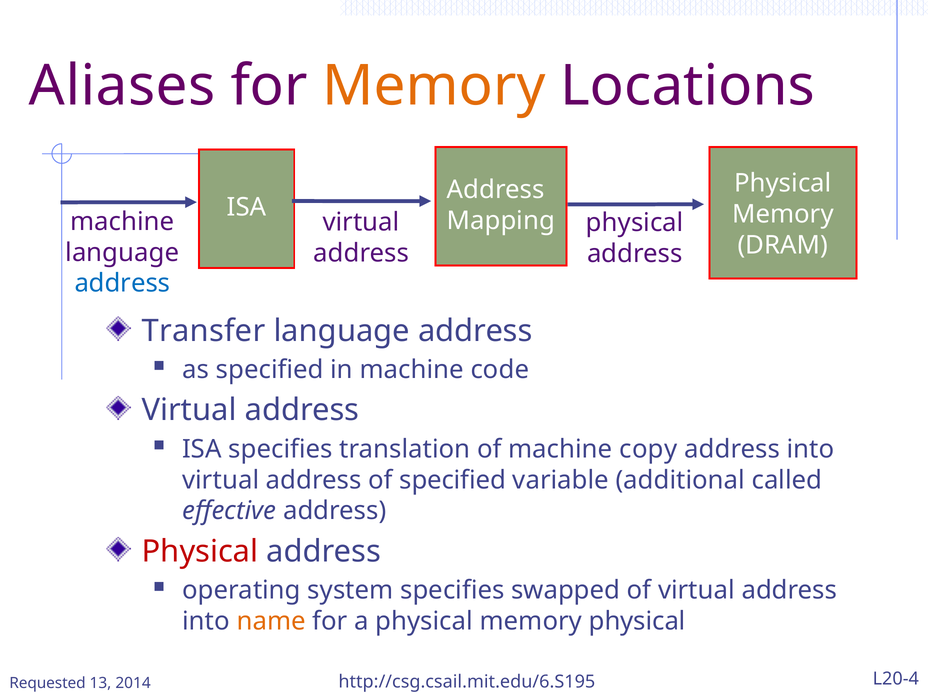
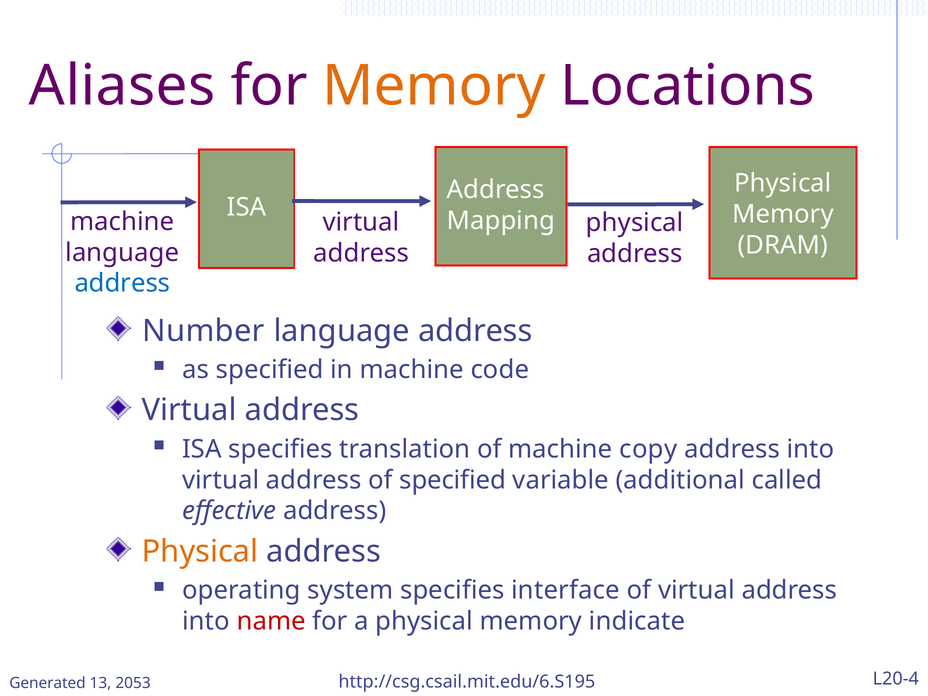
Transfer: Transfer -> Number (203, 331)
Physical colour: red -> orange (200, 552)
swapped: swapped -> interface (566, 590)
name colour: orange -> red (271, 621)
memory physical: physical -> indicate (637, 621)
Requested: Requested -> Generated (47, 683)
2014: 2014 -> 2053 (133, 683)
